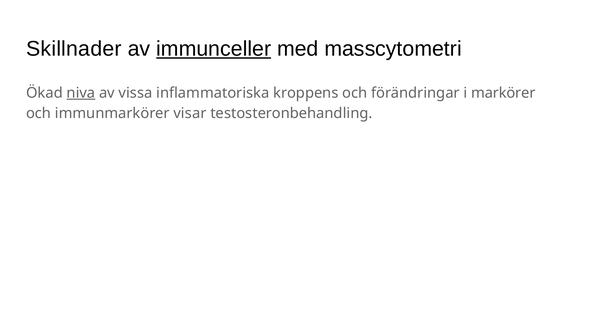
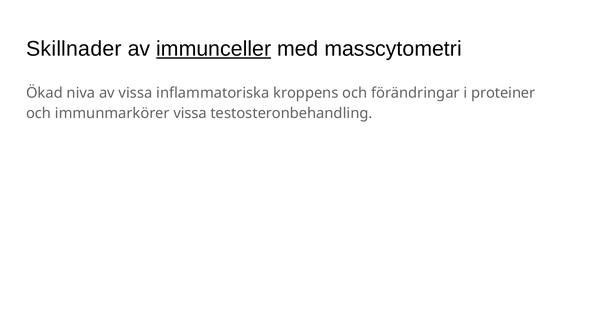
niva underline: present -> none (81, 93)
markörer: markörer -> proteiner (503, 93)
immunmarkörer visar: visar -> vissa (190, 113)
